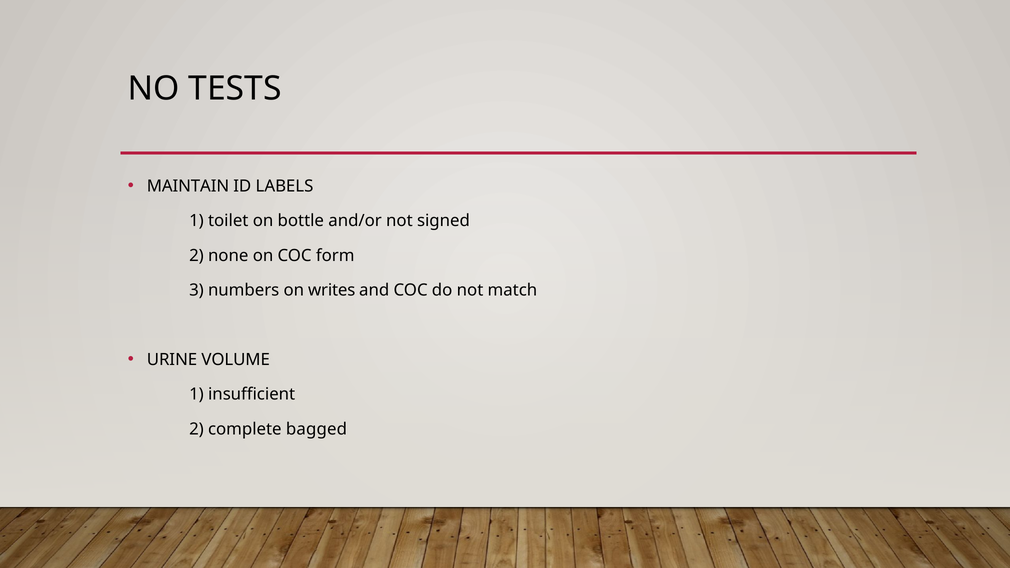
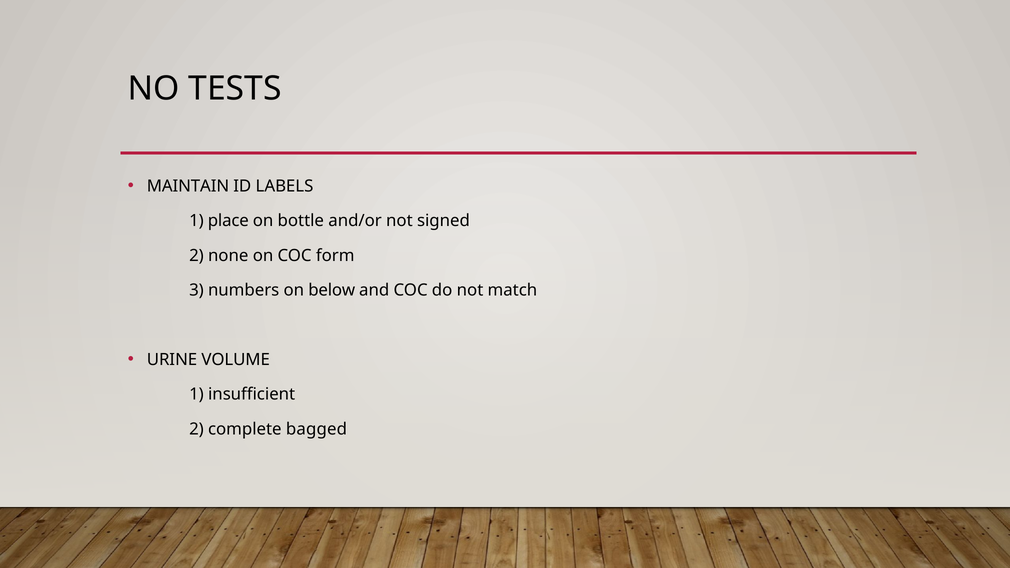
toilet: toilet -> place (228, 221)
writes: writes -> below (332, 290)
